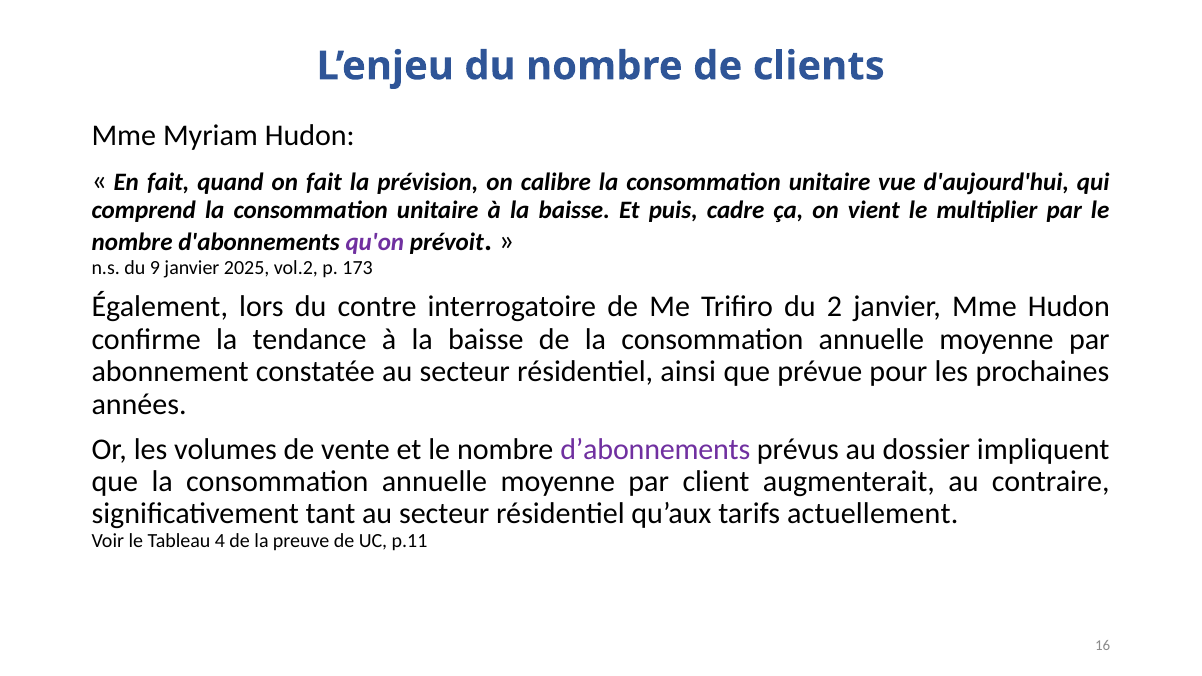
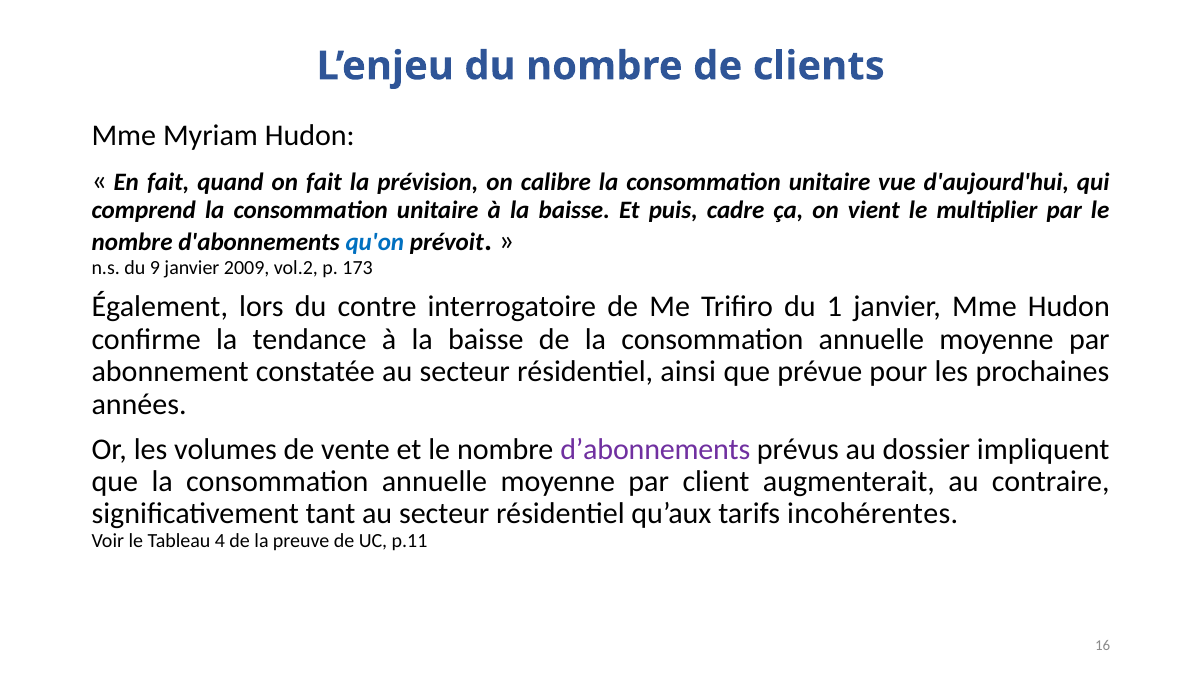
qu'on colour: purple -> blue (375, 242)
2025: 2025 -> 2009 (247, 267)
2: 2 -> 1 (835, 307)
actuellement: actuellement -> incohérentes (873, 514)
